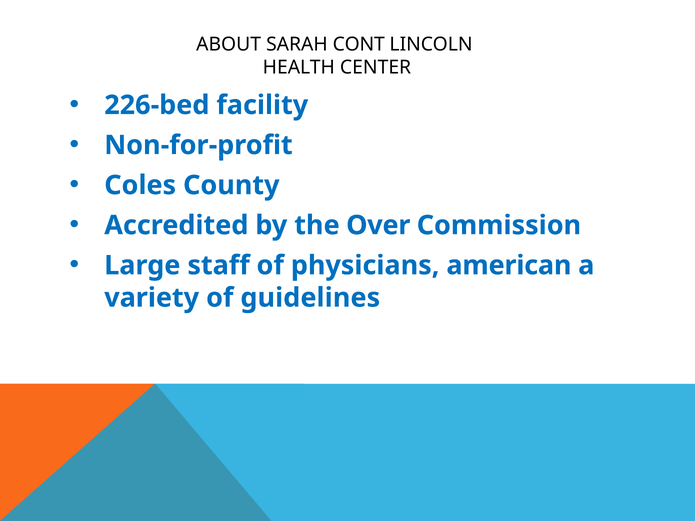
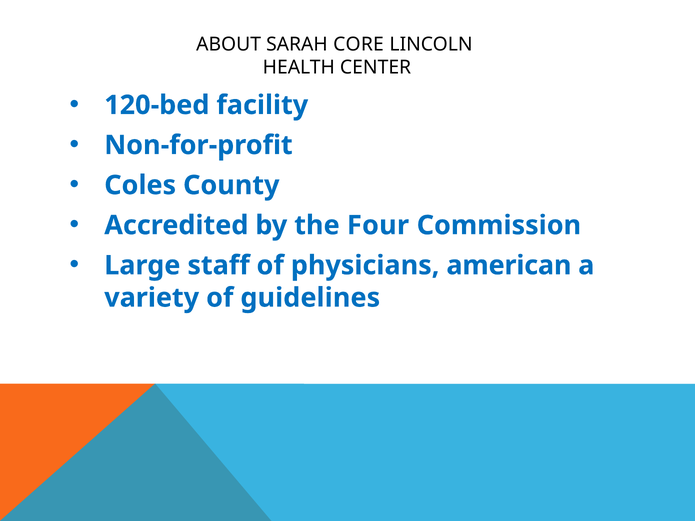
CONT: CONT -> CORE (359, 44)
226-bed: 226-bed -> 120-bed (157, 105)
Over: Over -> Four (378, 225)
